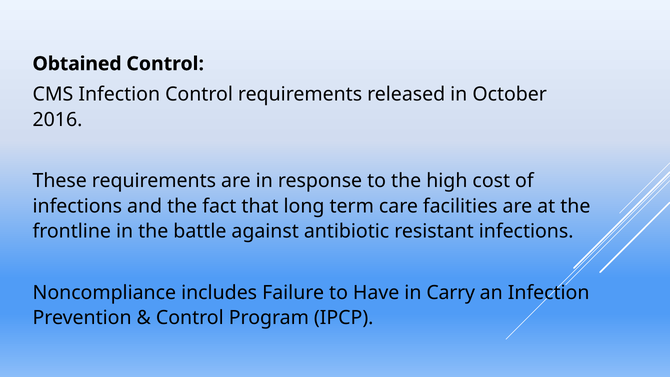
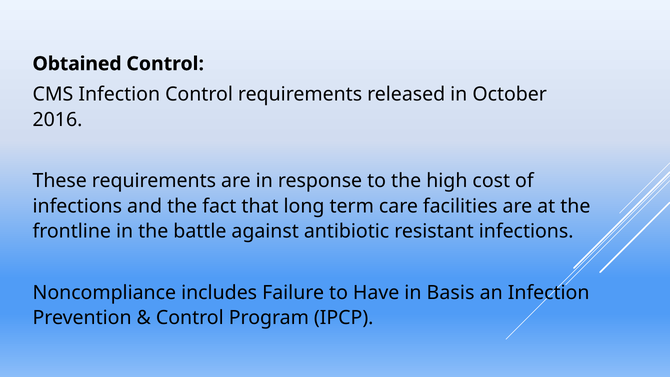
Carry: Carry -> Basis (451, 292)
